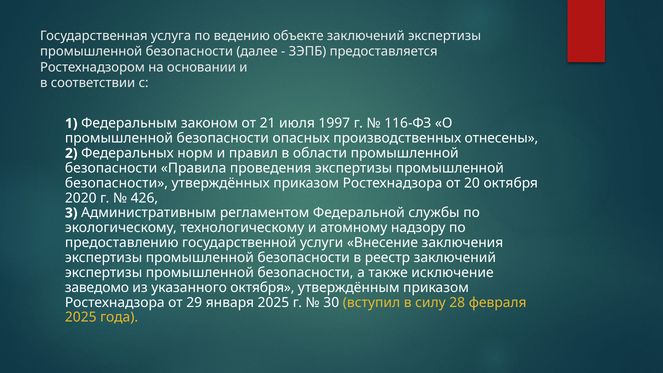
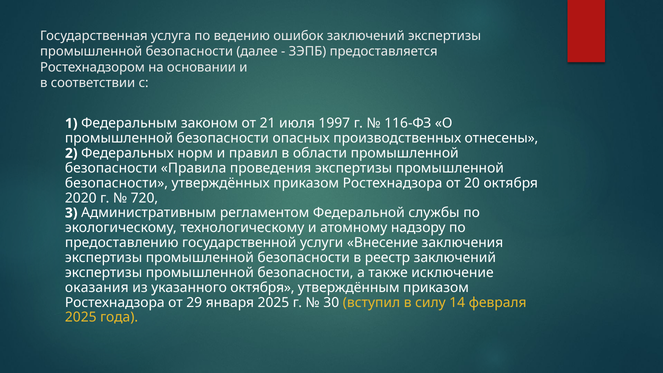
объекте: объекте -> ошибок (298, 36)
426: 426 -> 720 (144, 198)
заведомо: заведомо -> оказания (97, 287)
28: 28 -> 14 (457, 302)
